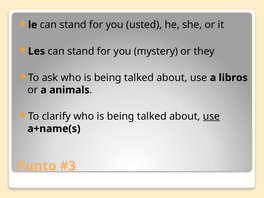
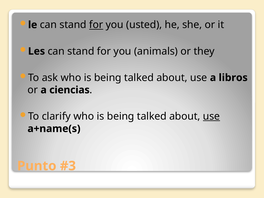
for underline: none -> present (96, 25)
mystery: mystery -> animals (156, 51)
animals: animals -> ciencias (69, 90)
